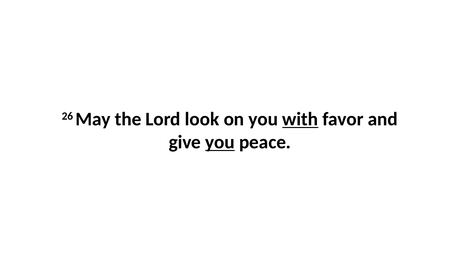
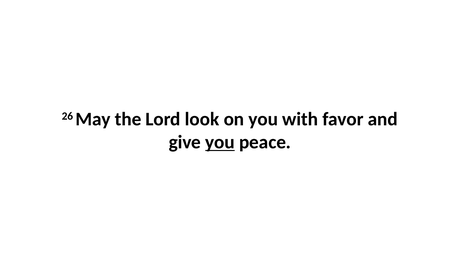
with underline: present -> none (300, 119)
